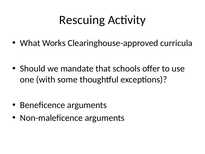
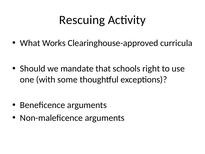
offer: offer -> right (151, 69)
